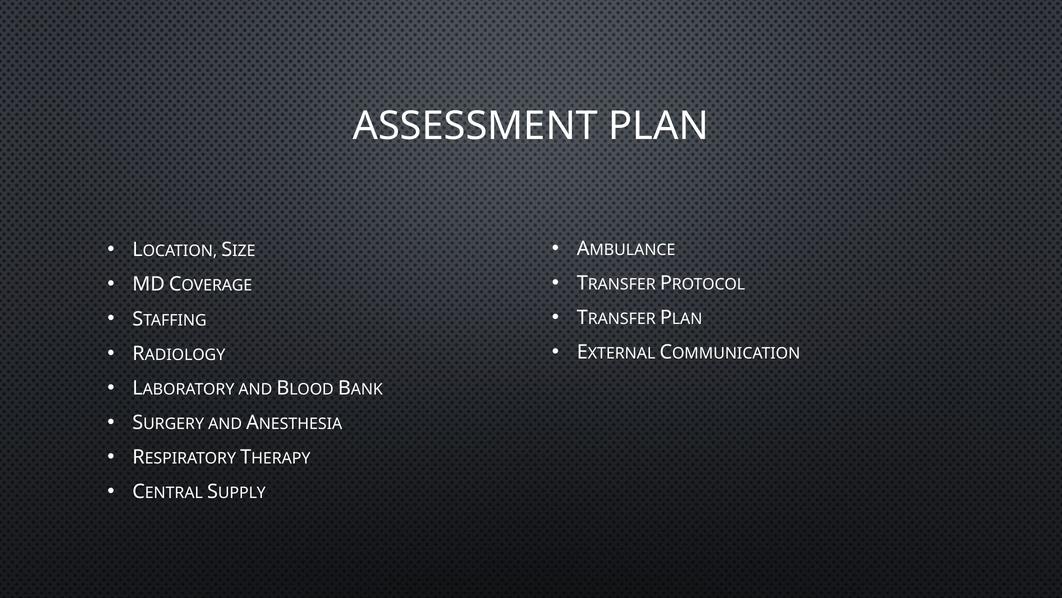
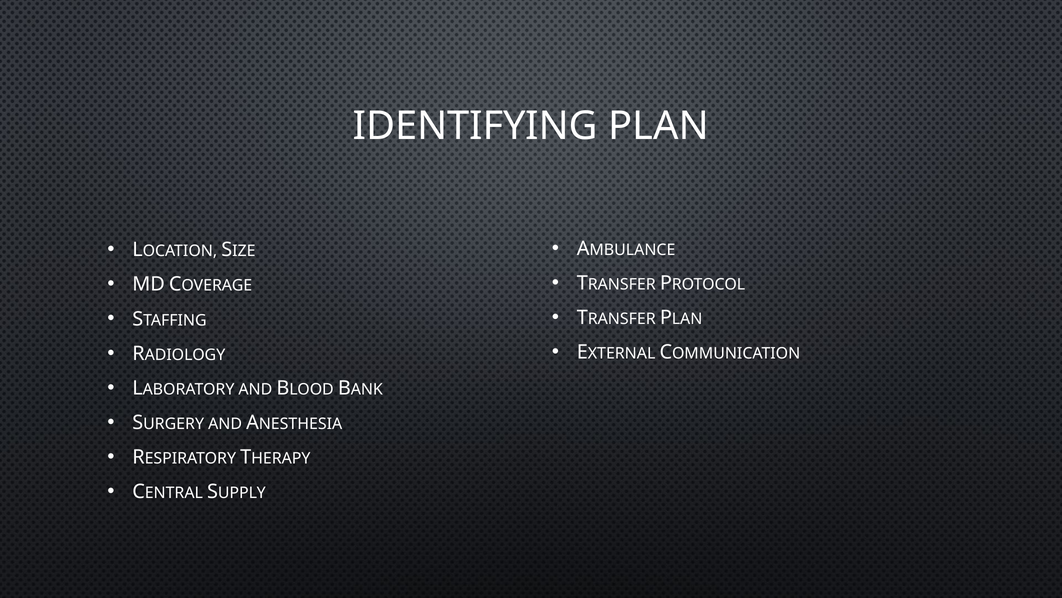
ASSESSMENT: ASSESSMENT -> IDENTIFYING (475, 126)
